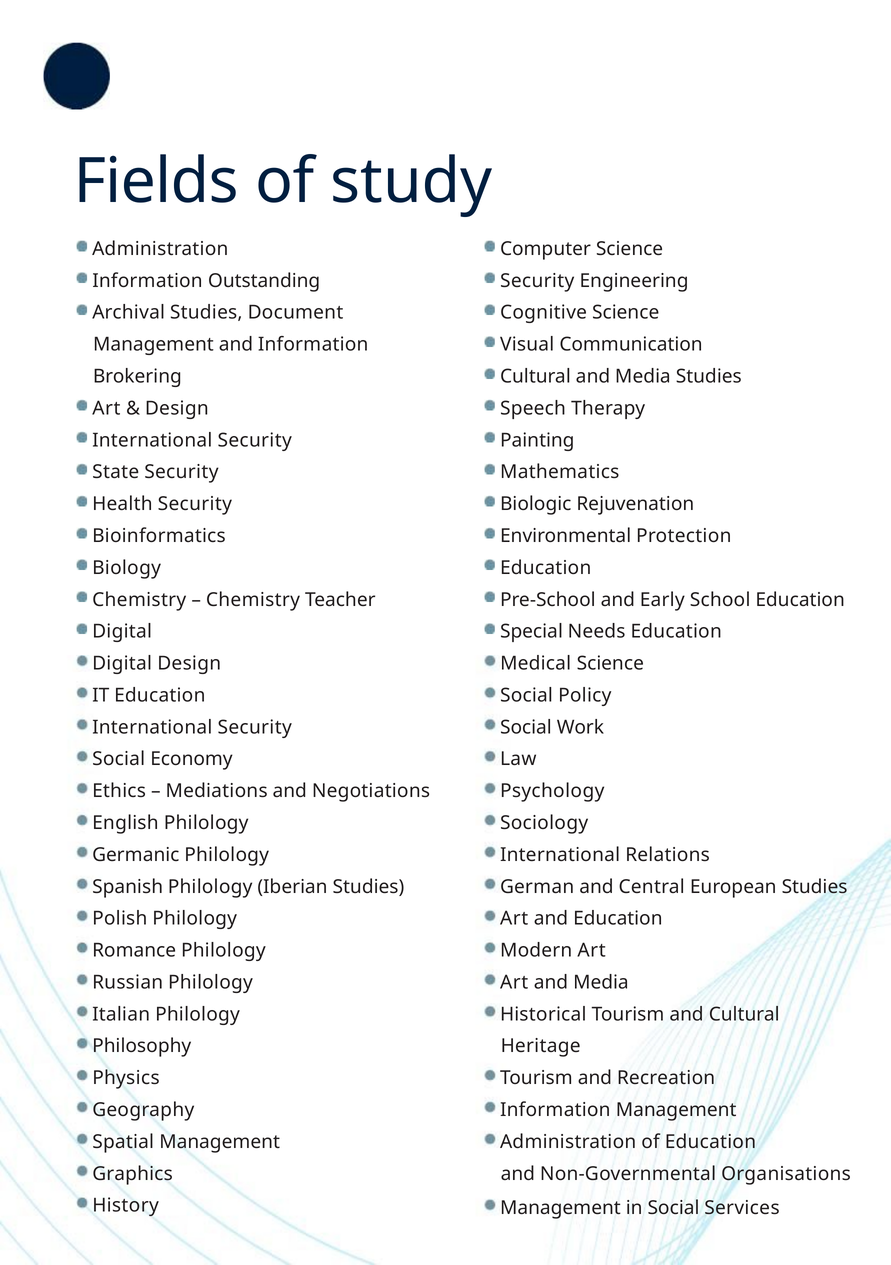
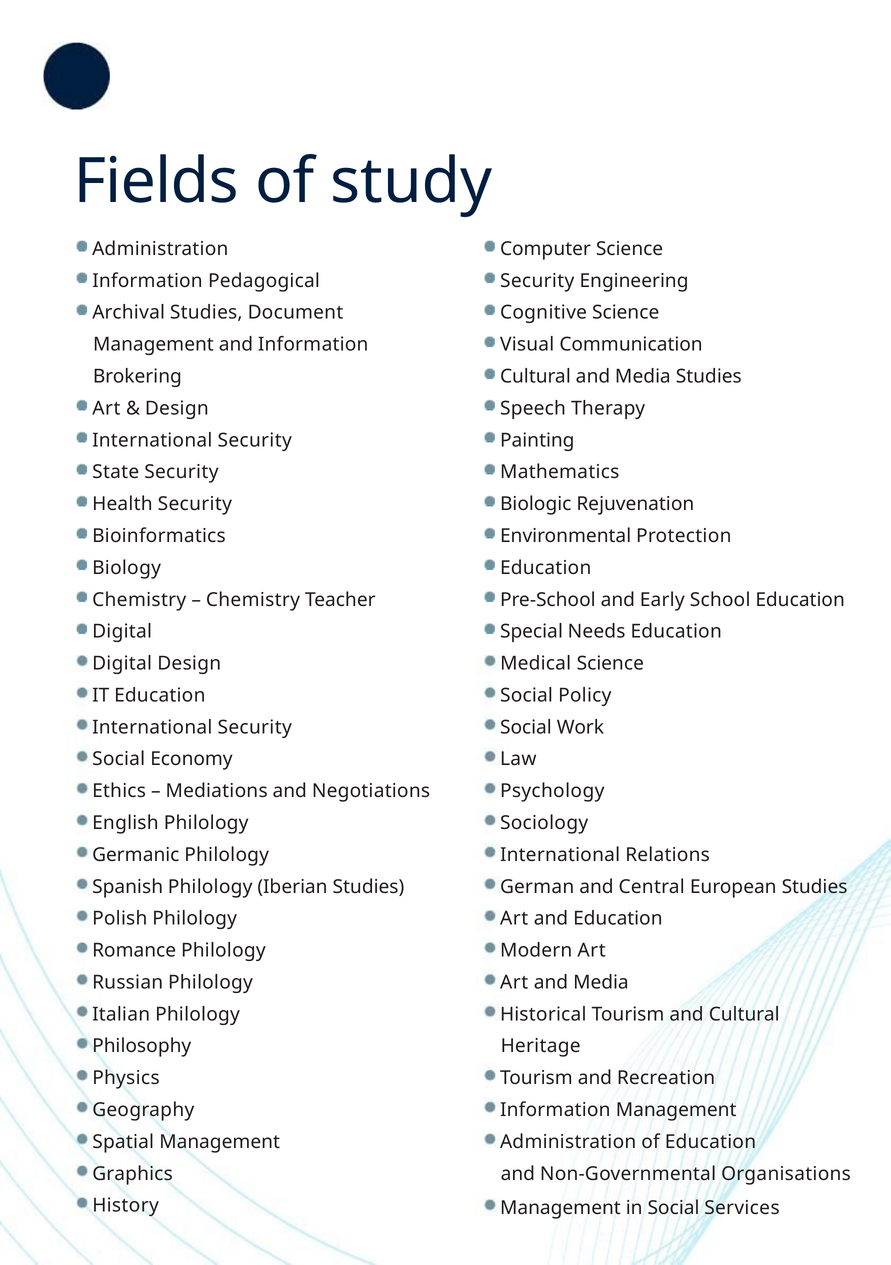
Outstanding: Outstanding -> Pedagogical (264, 281)
